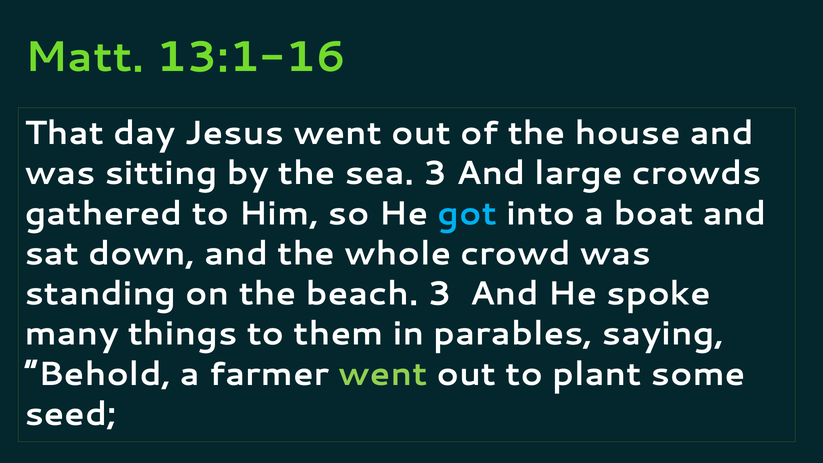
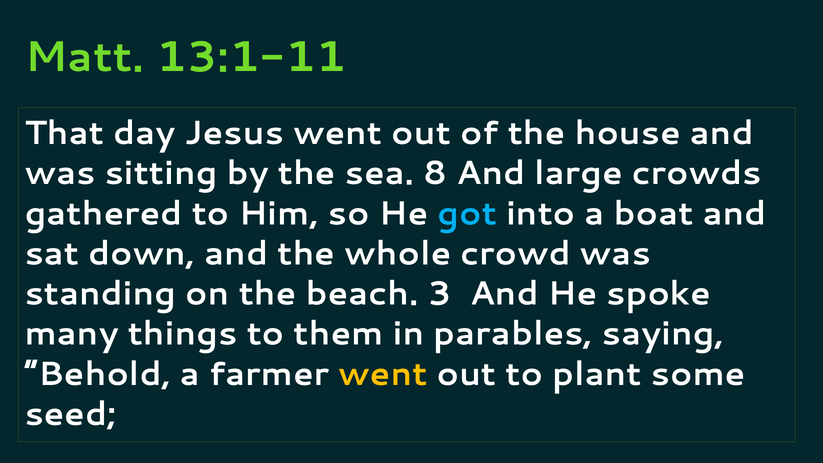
13:1-16: 13:1-16 -> 13:1-11 (251, 57)
sea 3: 3 -> 8 (435, 173)
went colour: light green -> yellow (383, 374)
